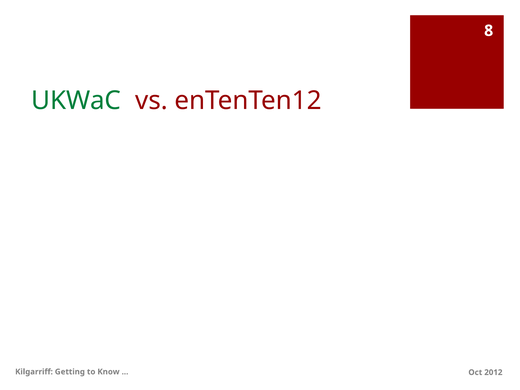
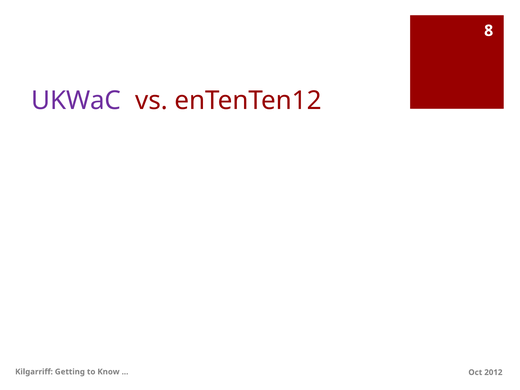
UKWaC colour: green -> purple (76, 101)
